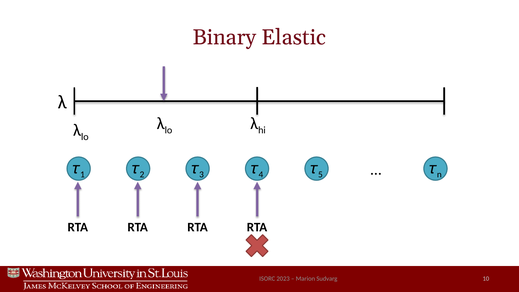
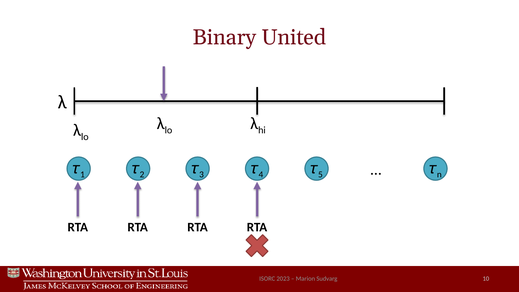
Elastic: Elastic -> United (294, 38)
